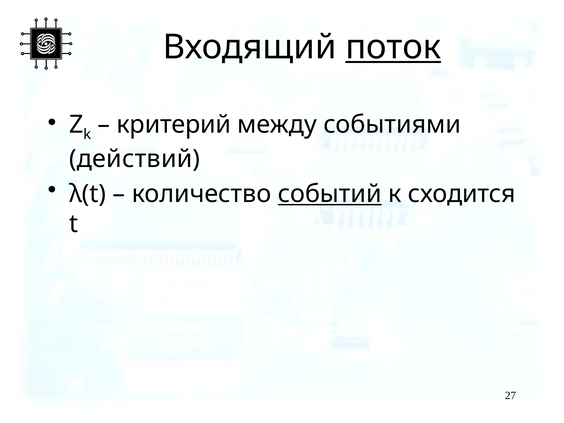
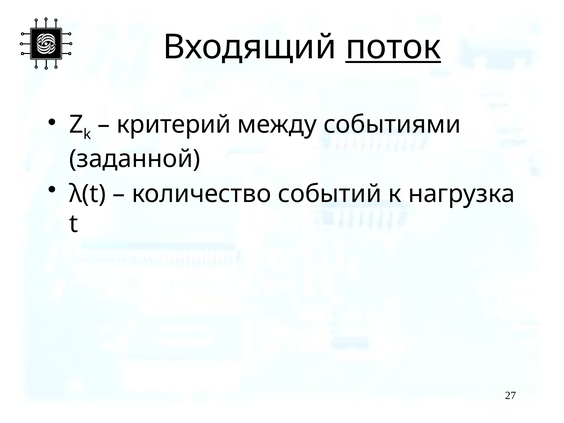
действий: действий -> заданной (135, 159)
событий underline: present -> none (330, 194)
сходится: сходится -> нагрузка (462, 194)
